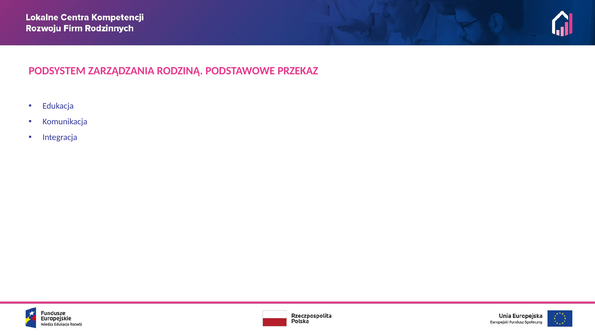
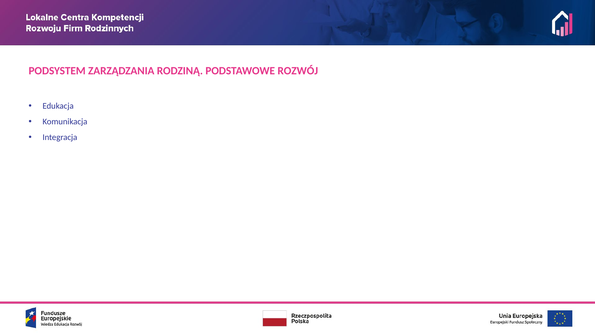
PRZEKAZ: PRZEKAZ -> ROZWÓJ (298, 71)
